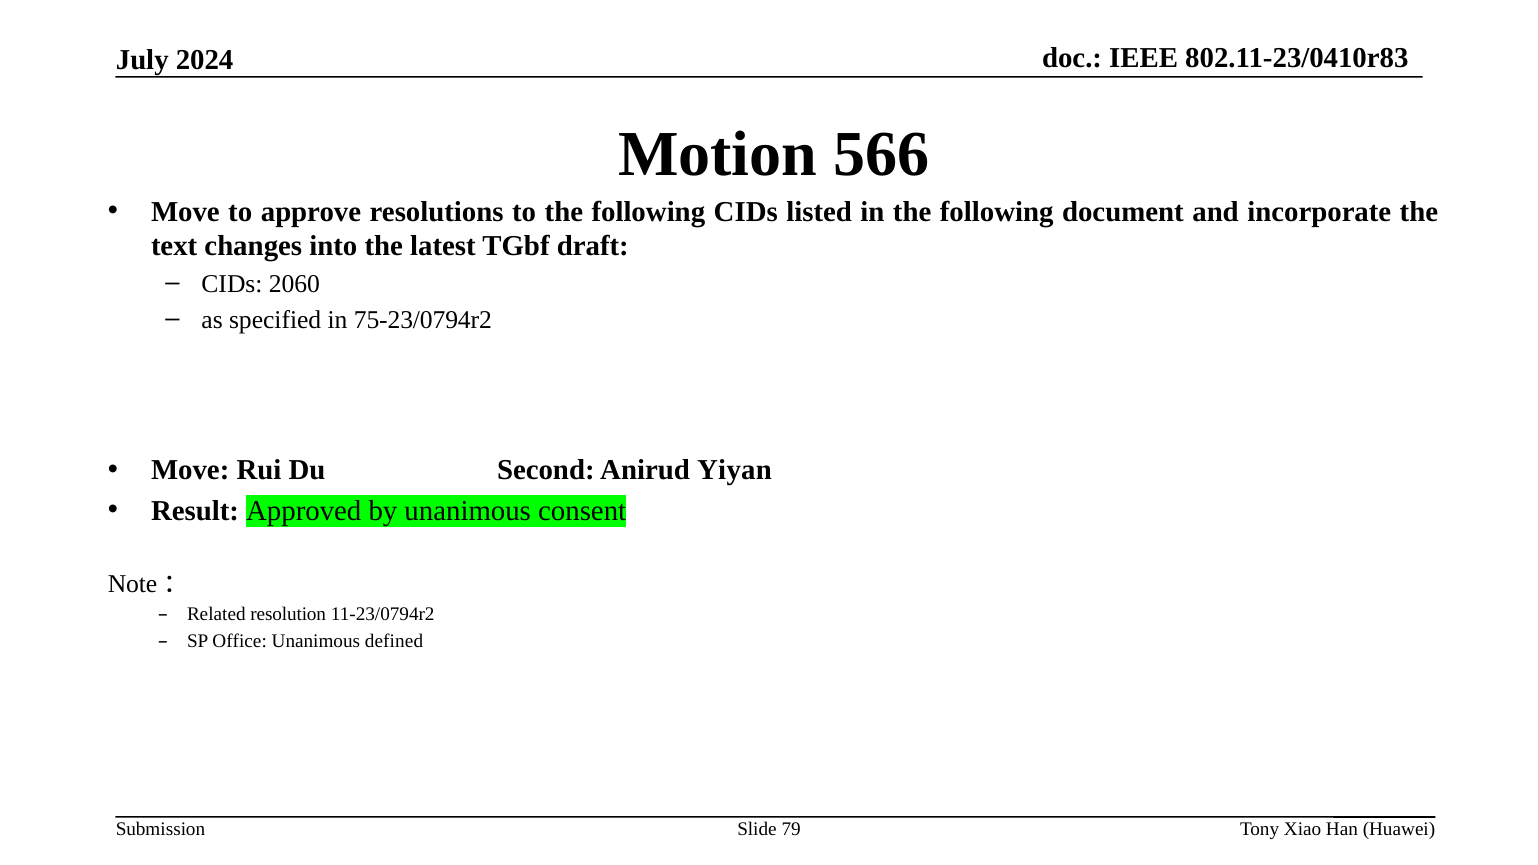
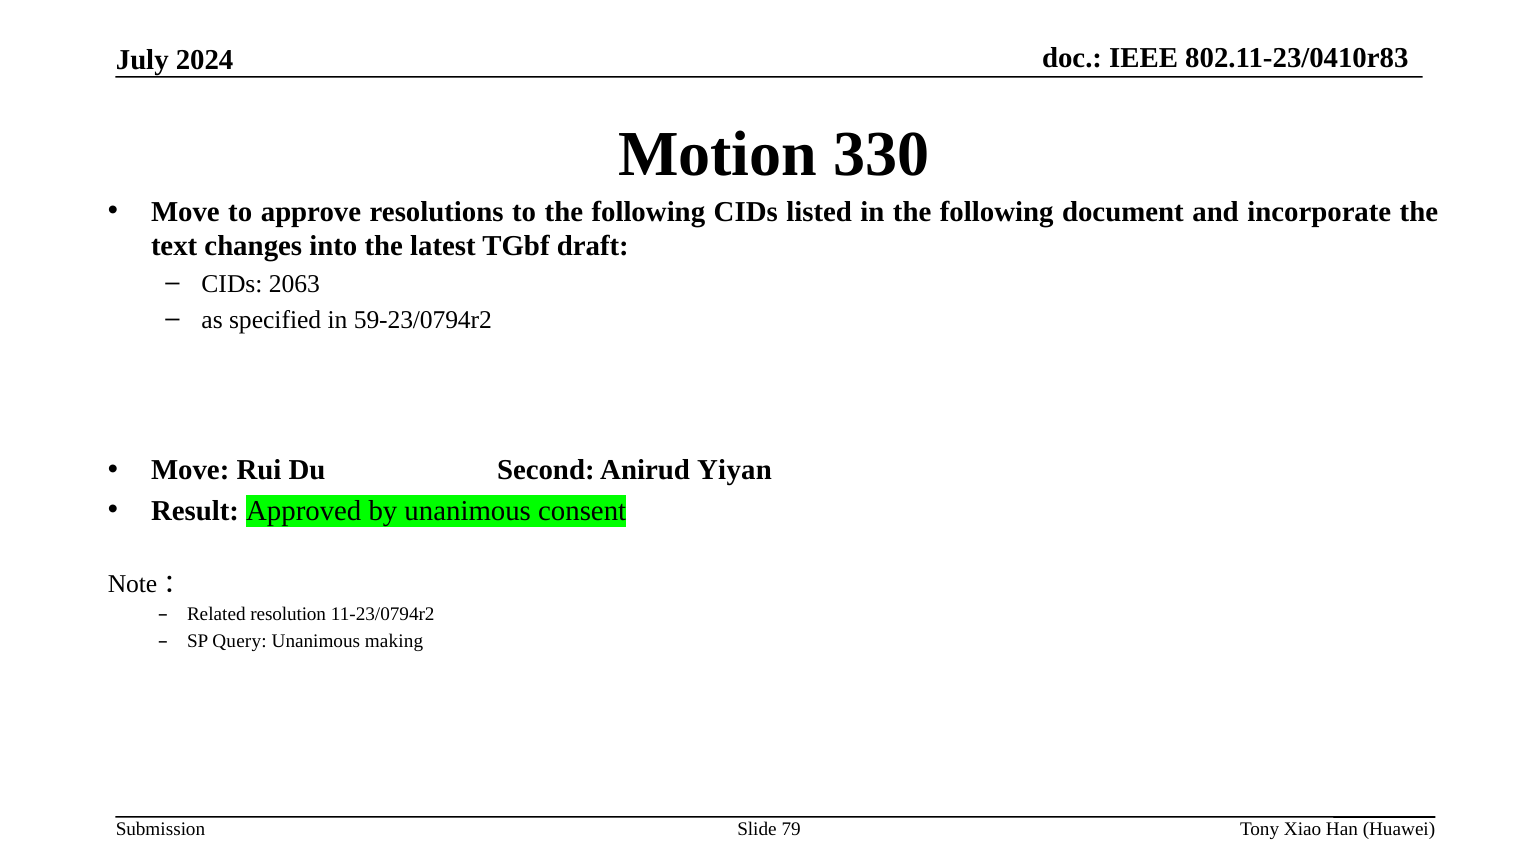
566: 566 -> 330 (881, 154)
2060: 2060 -> 2063 (294, 284)
75-23/0794r2: 75-23/0794r2 -> 59-23/0794r2 (423, 320)
Office: Office -> Query (240, 642)
defined: defined -> making (394, 642)
